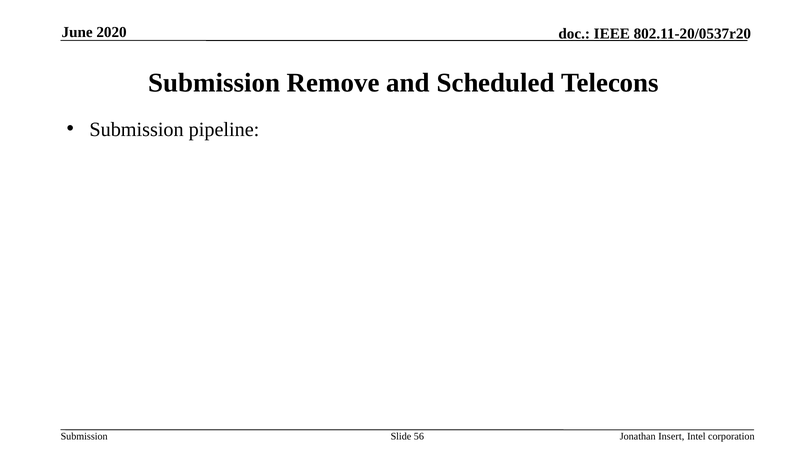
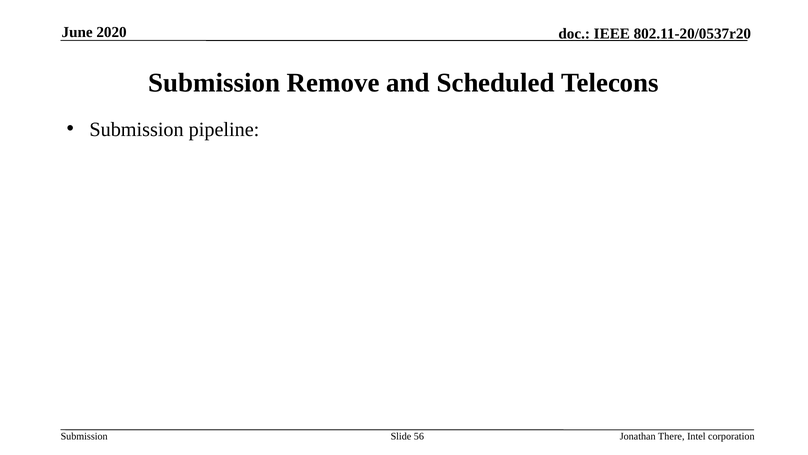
Insert: Insert -> There (671, 436)
